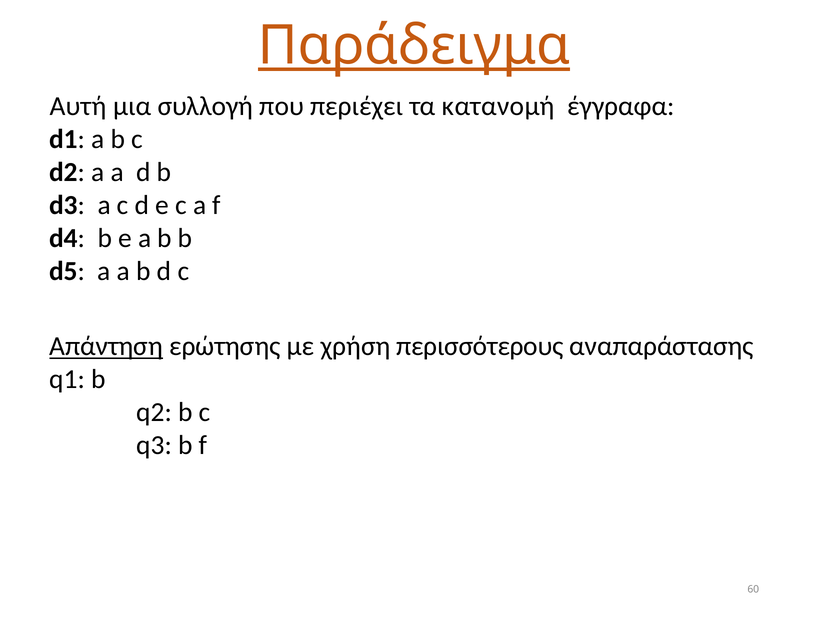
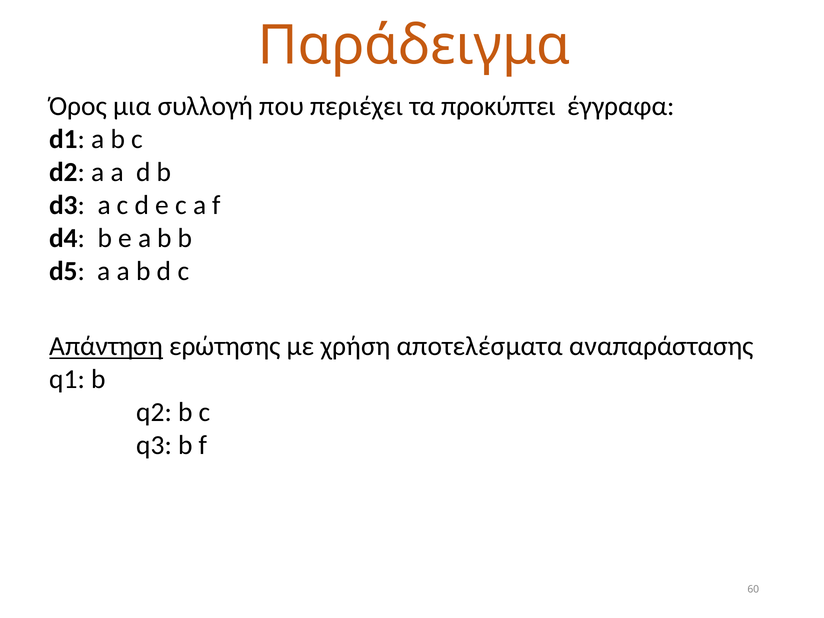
Παράδειγμα underline: present -> none (414, 46)
Αυτή: Αυτή -> Όρος (78, 106)
κατανομή: κατανομή -> προκύπτει (499, 106)
περισσότερους: περισσότερους -> αποτελέσματα (480, 346)
